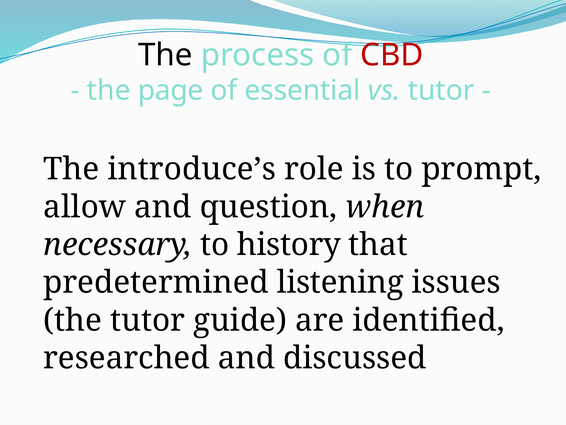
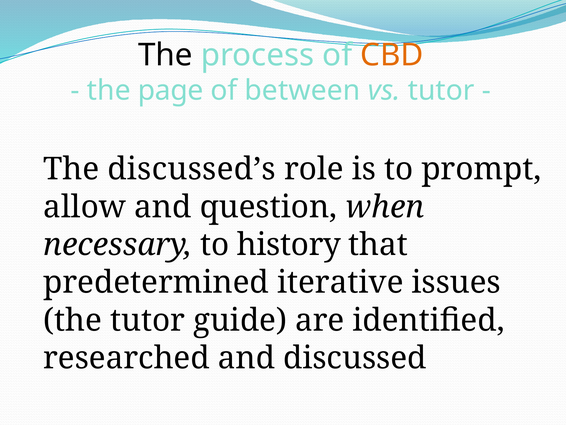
CBD colour: red -> orange (392, 55)
essential: essential -> between (302, 91)
introduce’s: introduce’s -> discussed’s (192, 169)
listening: listening -> iterative (340, 282)
